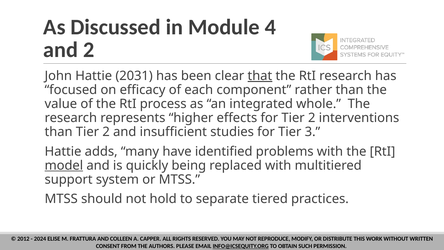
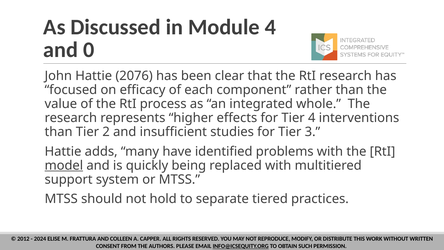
and 2: 2 -> 0 (89, 50)
2031: 2031 -> 2076 (134, 76)
that underline: present -> none (260, 76)
for Tier 2: 2 -> 4 (312, 118)
